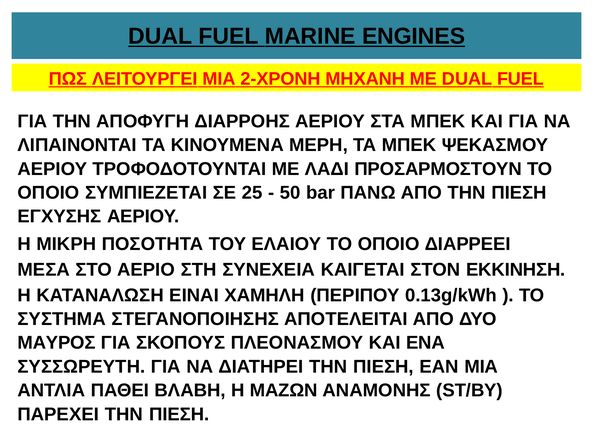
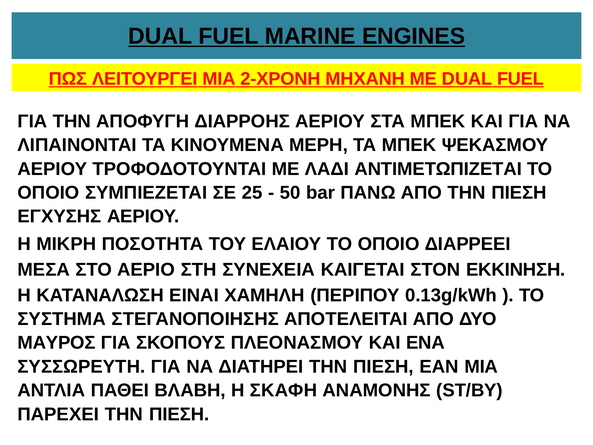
ΠΡΟΣΑΡΜΟΣΤΟΥΝ: ΠΡΟΣΑΡΜΟΣΤΟΥΝ -> ΑΝΤΙΜΕΤΩΠΙΖΕΤΑΙ (438, 169)
ΜΑΖΩΝ: ΜΑΖΩΝ -> ΣΚΑΦΗ (283, 390)
